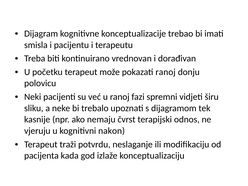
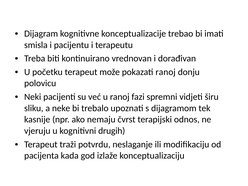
nakon: nakon -> drugih (112, 131)
